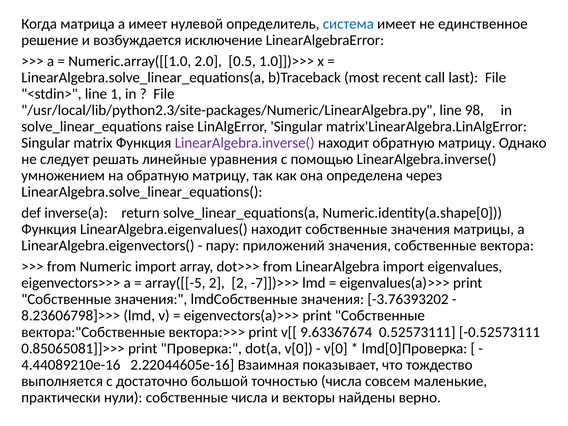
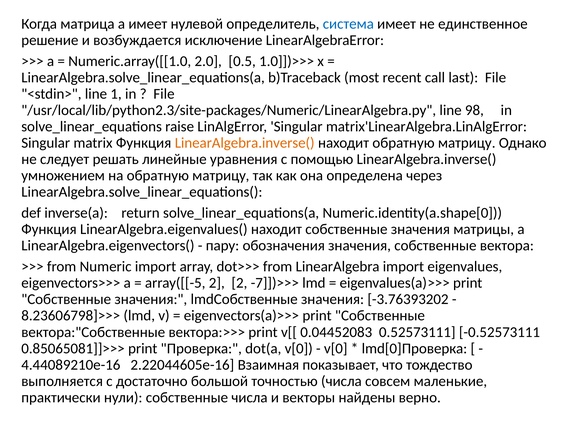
LinearAlgebra.inverse( colour: purple -> orange (245, 143)
приложений: приложений -> обозначения (284, 246)
9.63367674: 9.63367674 -> 0.04452083 (336, 332)
